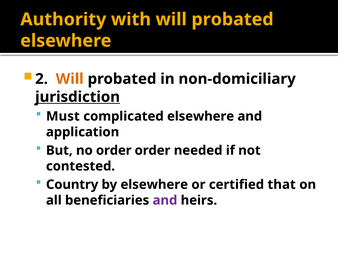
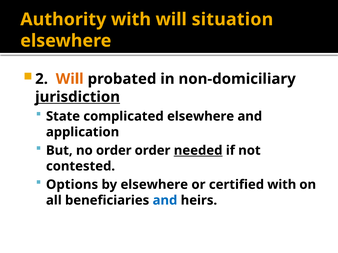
with will probated: probated -> situation (232, 19)
Must: Must -> State (63, 117)
needed underline: none -> present (198, 151)
Country: Country -> Options (72, 185)
certified that: that -> with (282, 185)
and colour: purple -> blue (165, 201)
